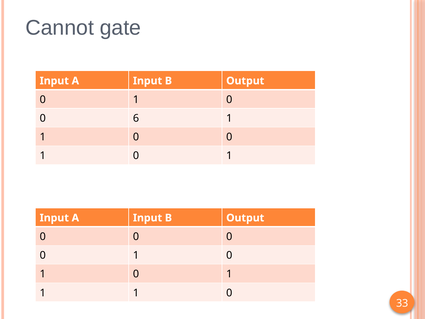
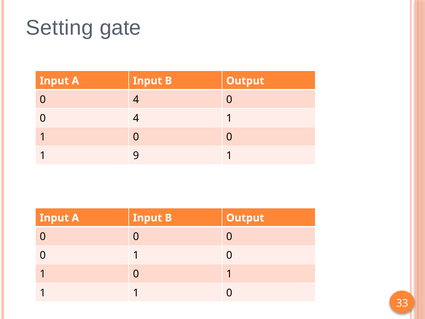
Cannot: Cannot -> Setting (60, 28)
1: 1 -> 4 (136, 99)
6: 6 -> 4 (136, 118)
0: 0 -> 9 (136, 156)
